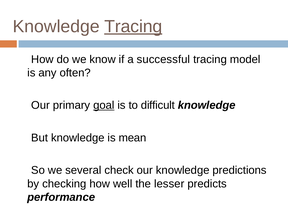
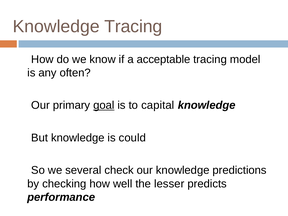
Tracing underline: present -> none (133, 26)
successful: successful -> acceptable (164, 59)
difficult: difficult -> capital (158, 105)
mean: mean -> could (132, 138)
